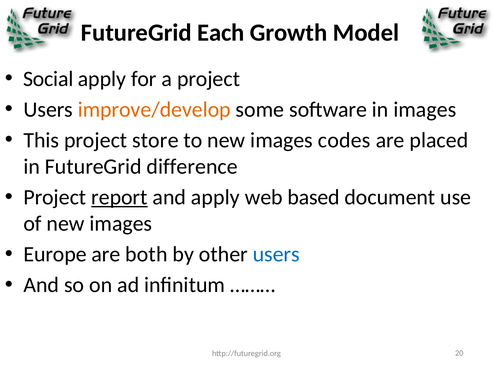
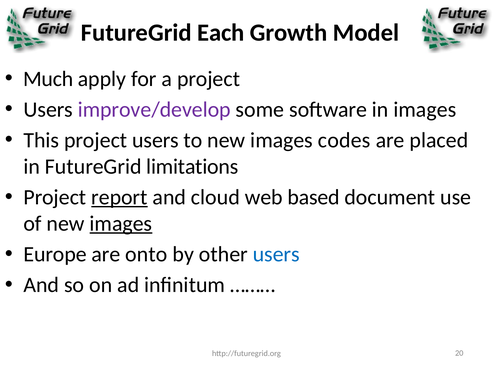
Social: Social -> Much (48, 79)
improve/develop colour: orange -> purple (154, 109)
project store: store -> users (156, 140)
difference: difference -> limitations (192, 166)
and apply: apply -> cloud (215, 197)
images underline: none -> present (121, 223)
both: both -> onto (146, 254)
